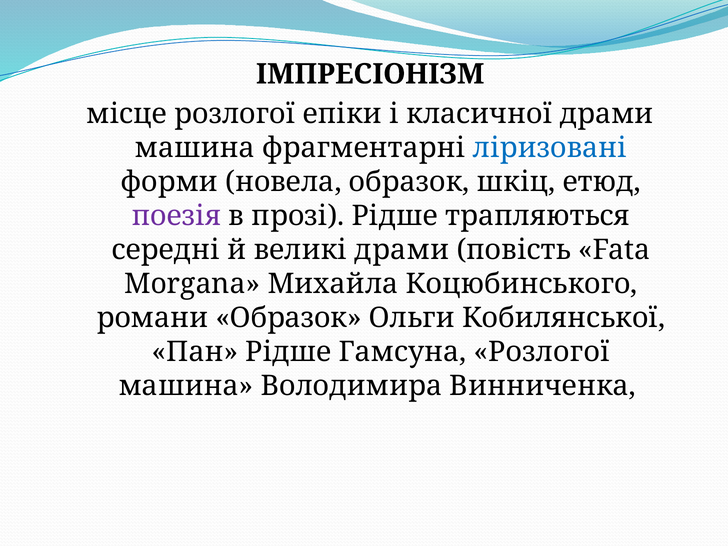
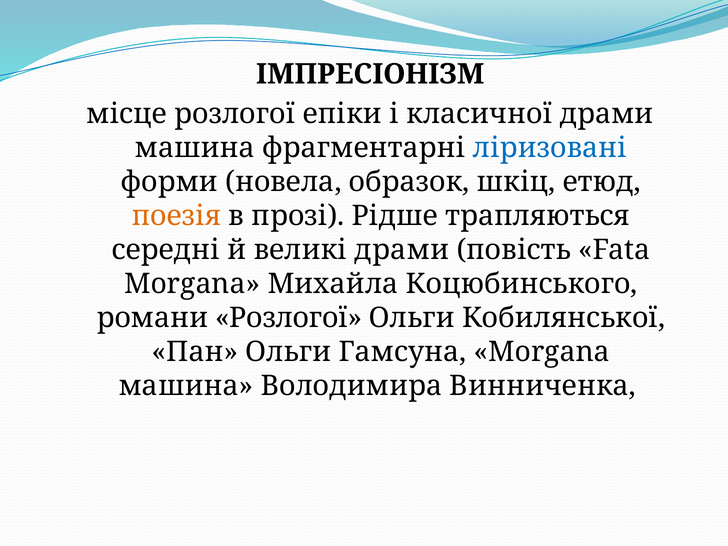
поезія colour: purple -> orange (176, 216)
романи Образок: Образок -> Розлогої (289, 318)
Пан Рідше: Рідше -> Ольги (289, 352)
Гамсуна Розлогої: Розлогої -> Morgana (542, 352)
